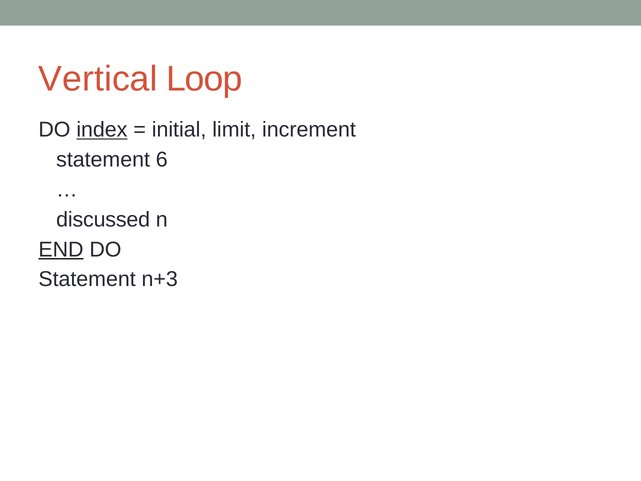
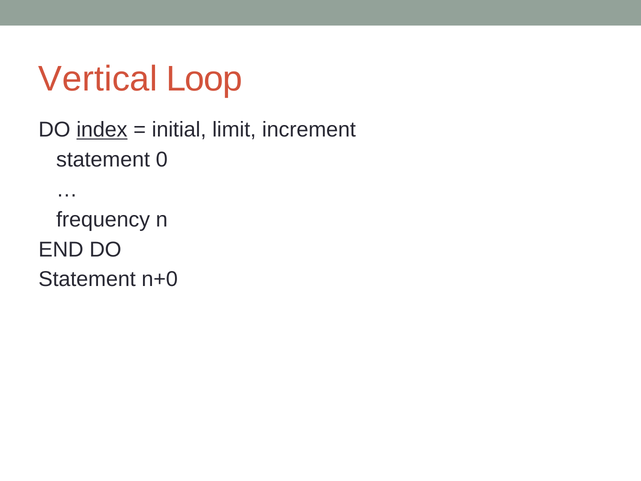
6: 6 -> 0 (162, 160)
discussed: discussed -> frequency (103, 219)
END underline: present -> none (61, 249)
n+3: n+3 -> n+0 (160, 279)
